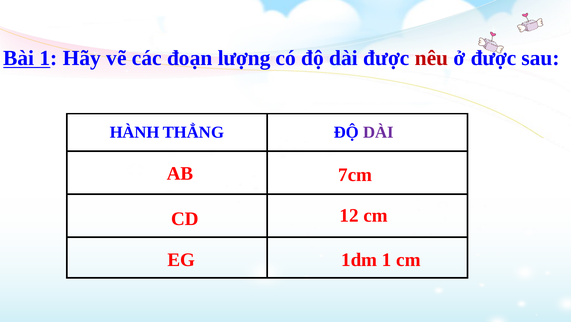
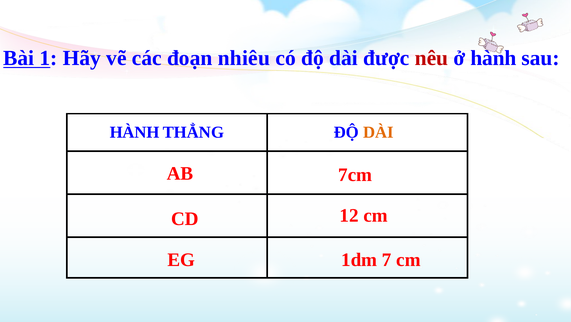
lượng: lượng -> nhiêu (244, 58)
ở được: được -> hành (494, 58)
DÀI colour: purple -> orange (378, 132)
1dm 1: 1 -> 7 (387, 260)
